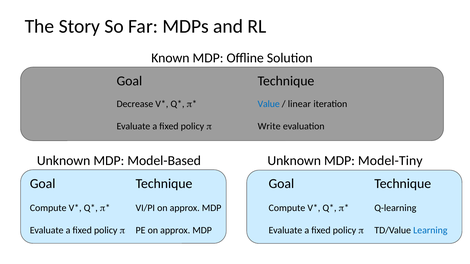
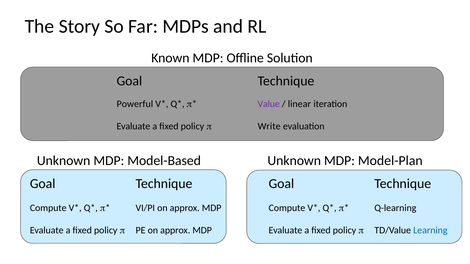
Decrease: Decrease -> Powerful (135, 104)
Value colour: blue -> purple (269, 104)
Model-Tiny: Model-Tiny -> Model-Plan (390, 161)
